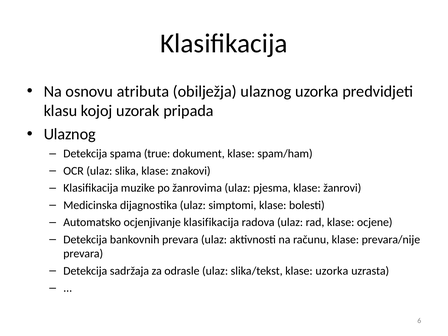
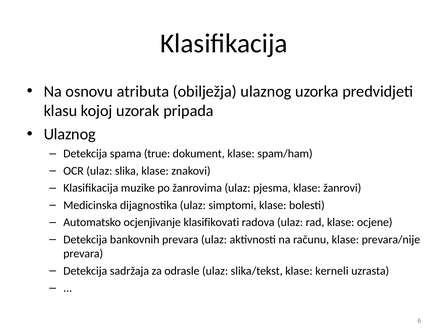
ocjenjivanje klasifikacija: klasifikacija -> klasifikovati (211, 222)
klase uzorka: uzorka -> kerneli (332, 271)
